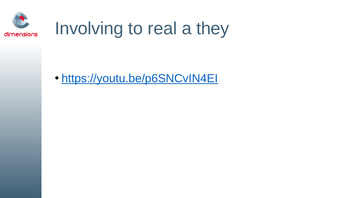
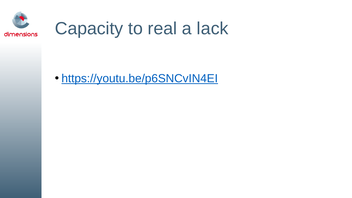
Involving: Involving -> Capacity (89, 29)
they: they -> lack (213, 29)
